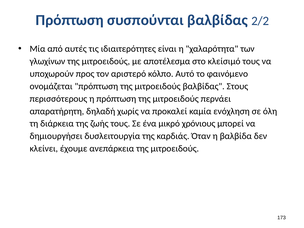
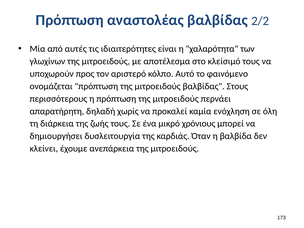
συσπούνται: συσπούνται -> αναστολέας (145, 20)
